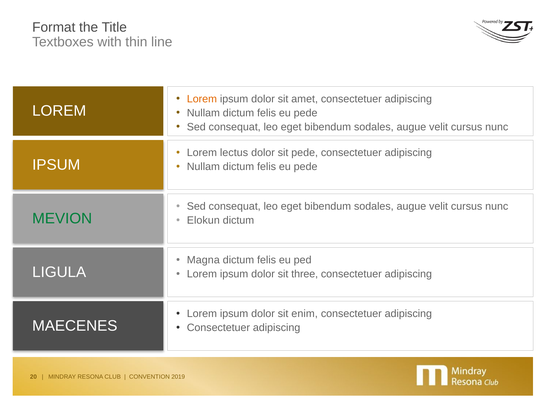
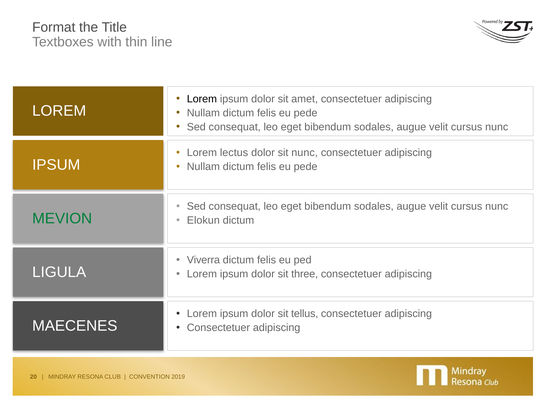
Lorem colour: orange -> black (202, 99)
sit pede: pede -> nunc (305, 153)
Magna: Magna -> Viverra (203, 260)
enim: enim -> tellus (305, 314)
